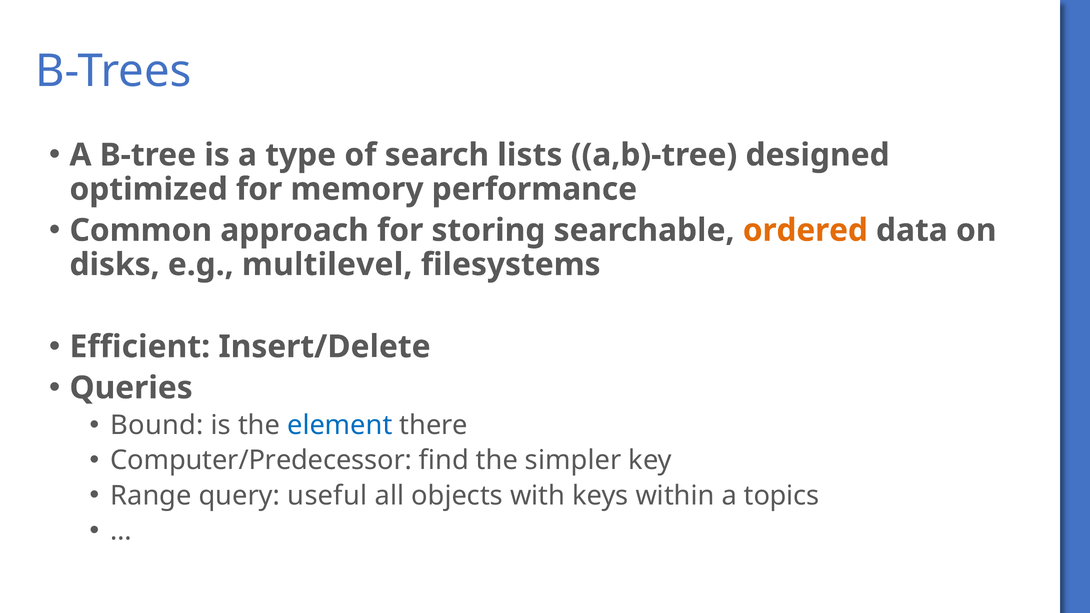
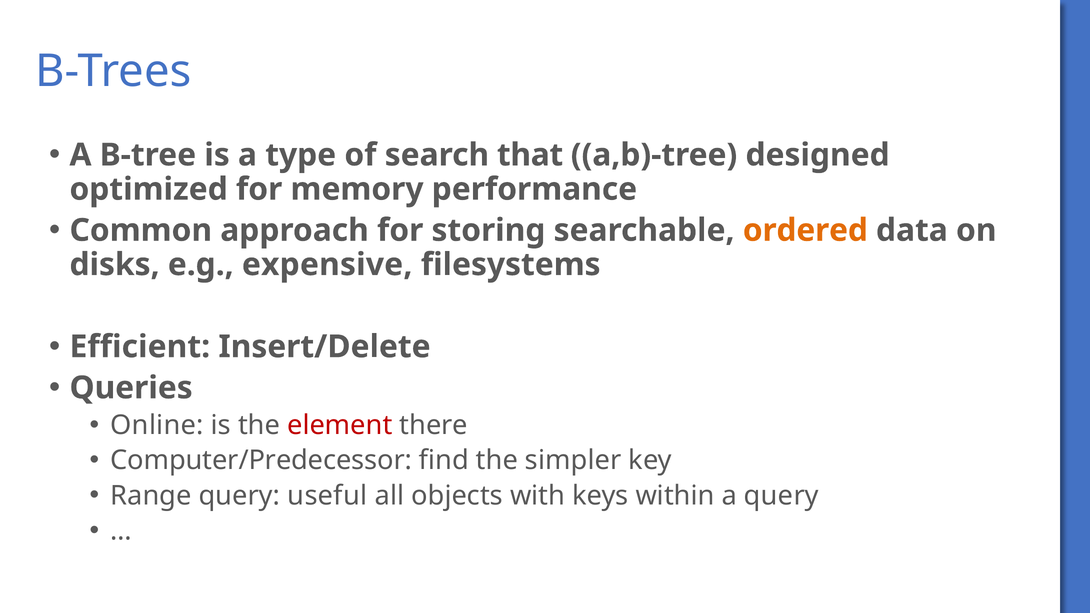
lists: lists -> that (530, 155)
multilevel: multilevel -> expensive (327, 265)
Bound: Bound -> Online (157, 425)
element colour: blue -> red (340, 425)
a topics: topics -> query (781, 496)
